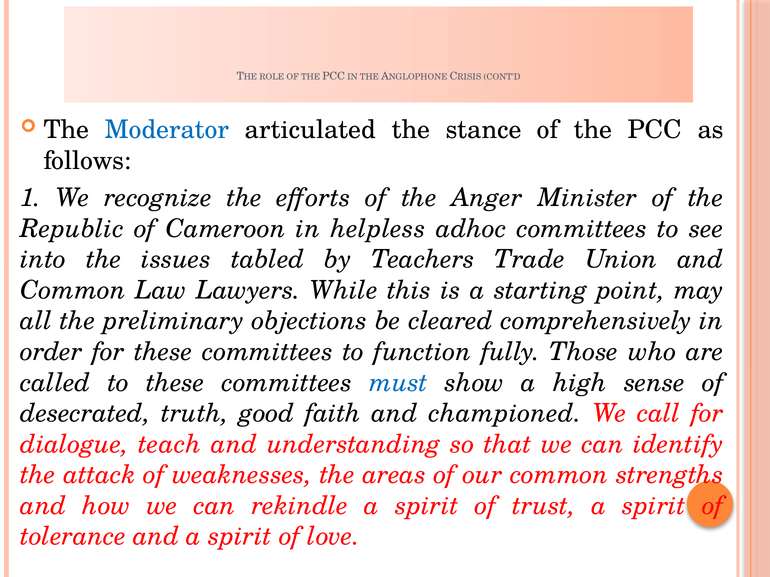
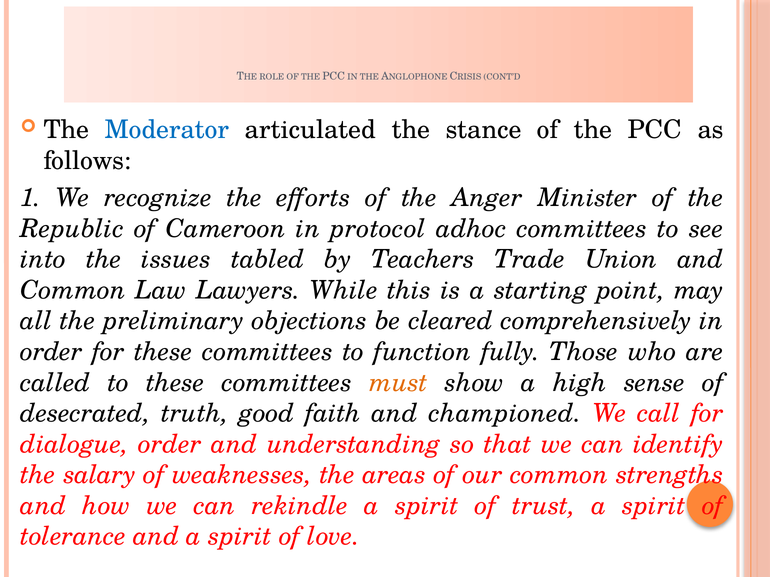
helpless: helpless -> protocol (378, 229)
must colour: blue -> orange (399, 383)
dialogue teach: teach -> order (170, 444)
attack: attack -> salary (100, 475)
